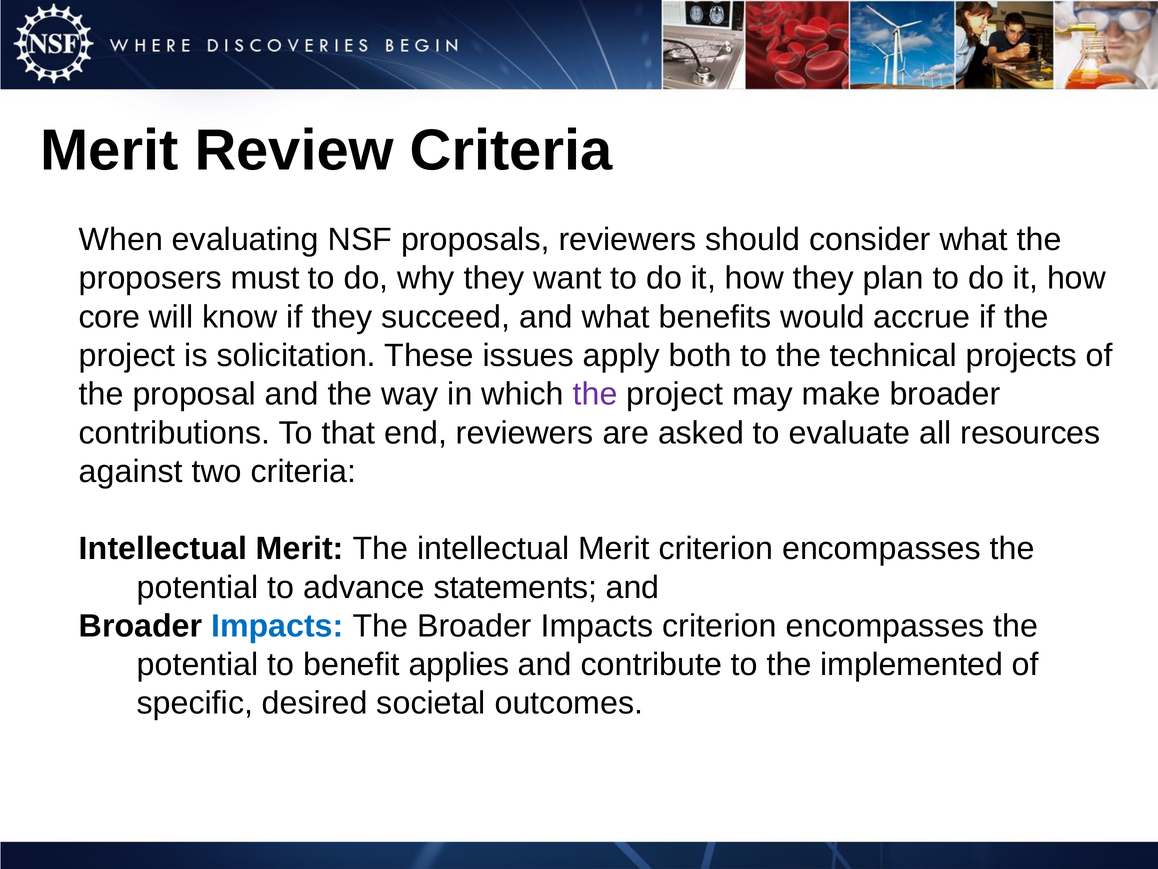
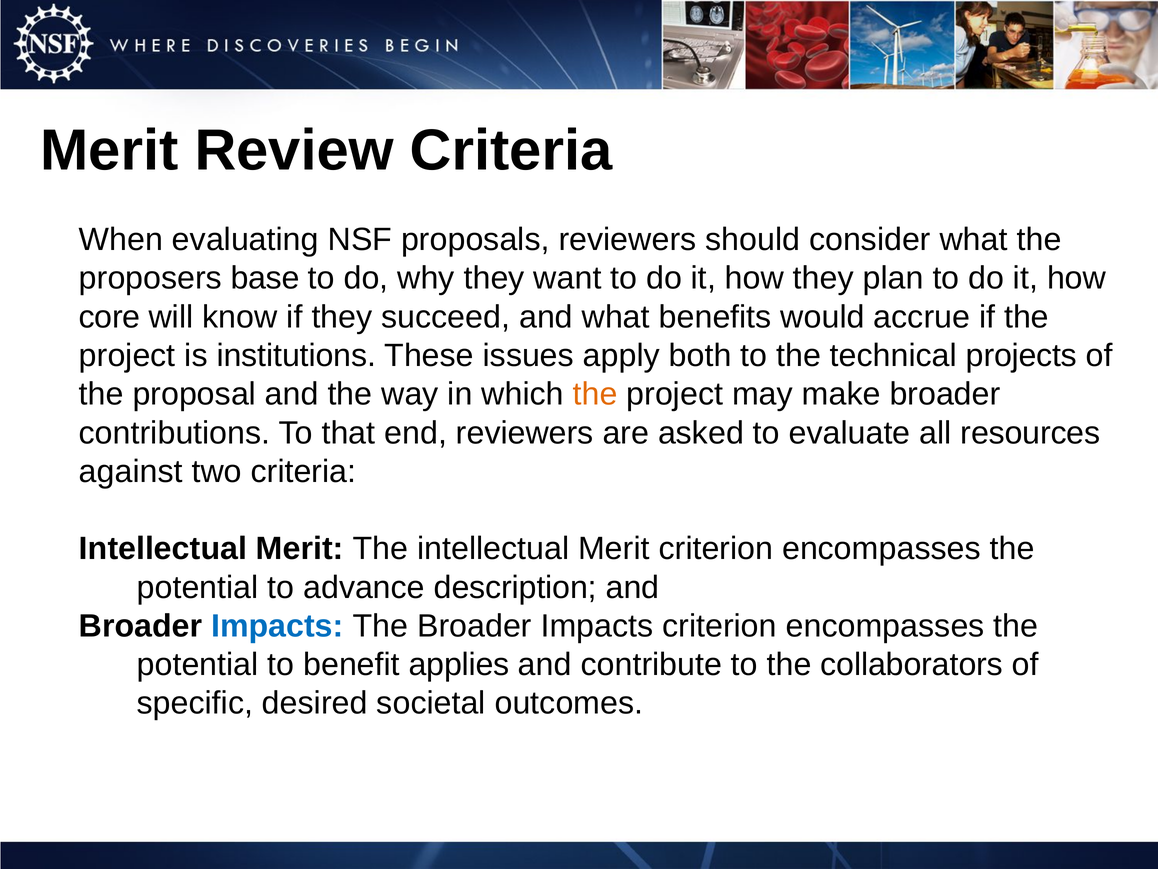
must: must -> base (265, 278)
solicitation: solicitation -> institutions (296, 355)
the colour: purple -> orange (595, 394)
statements: statements -> description (515, 587)
implemented: implemented -> collaborators (912, 664)
